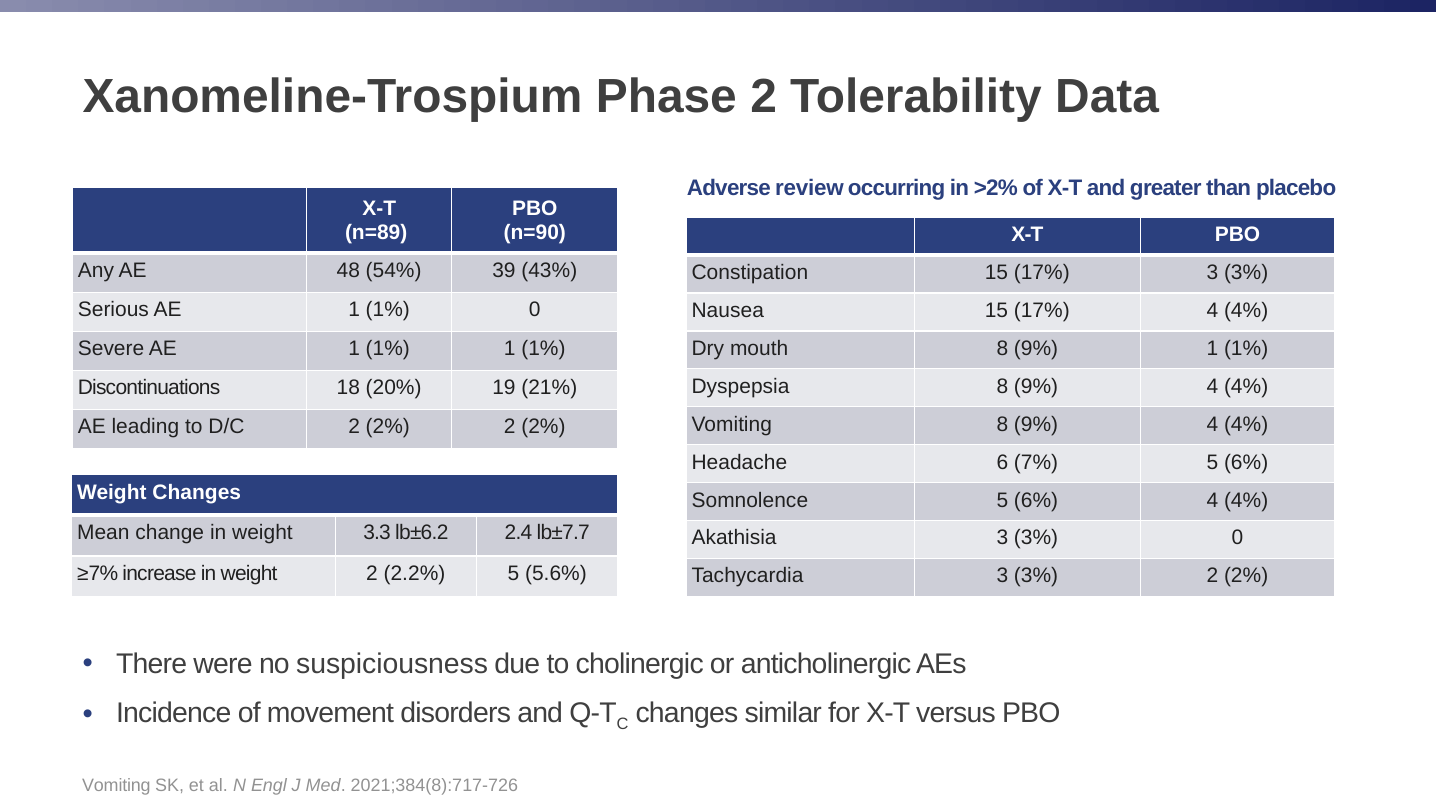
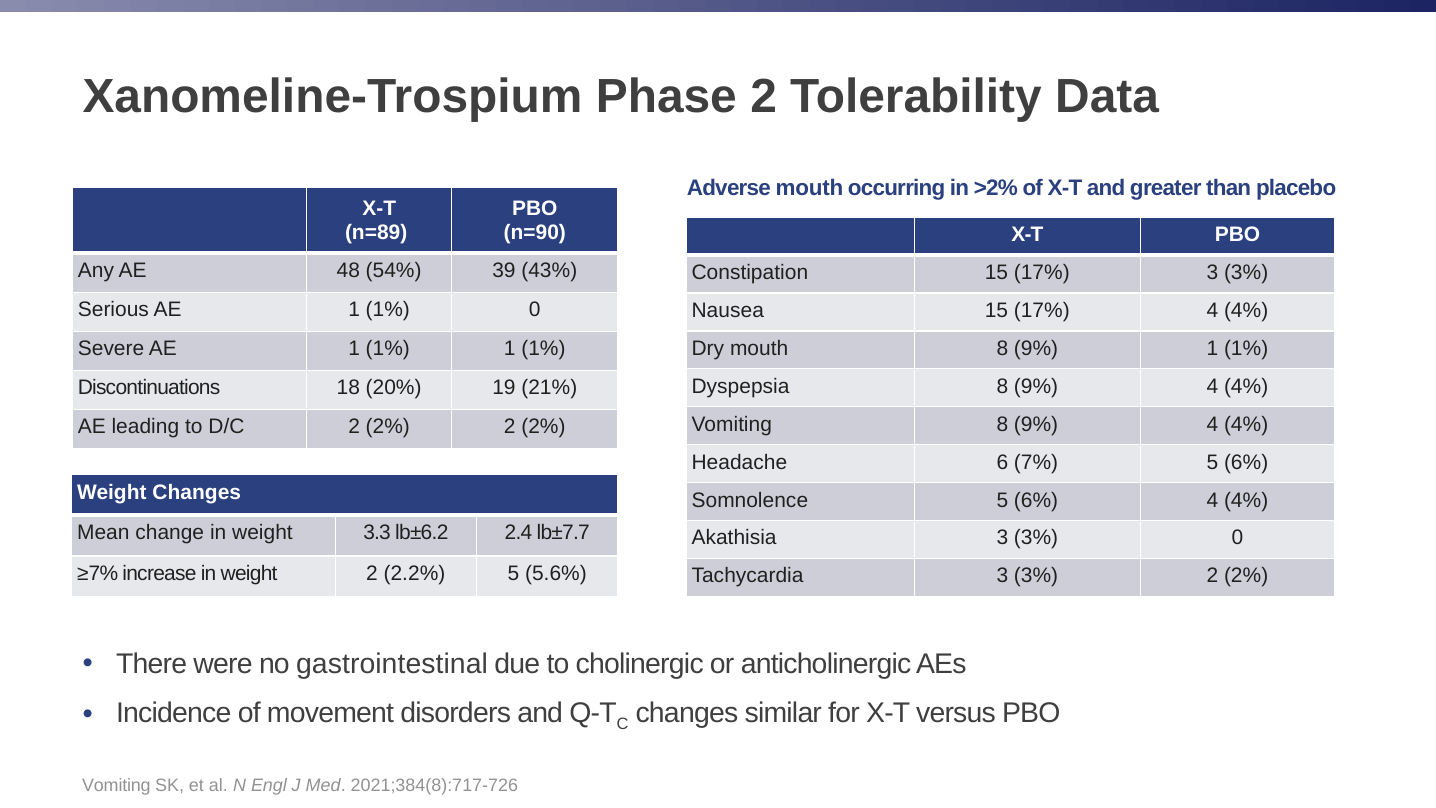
Adverse review: review -> mouth (810, 188)
suspiciousness: suspiciousness -> gastrointestinal (392, 664)
